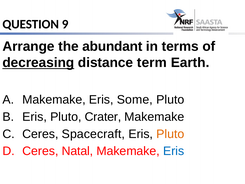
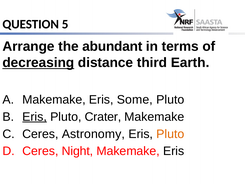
9: 9 -> 5 (65, 24)
term: term -> third (152, 63)
Eris underline: none -> present (35, 117)
Spacecraft: Spacecraft -> Astronomy (93, 134)
Natal: Natal -> Night (77, 151)
Eris colour: blue -> black (174, 151)
